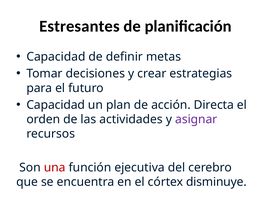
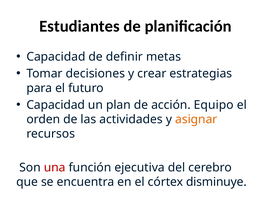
Estresantes: Estresantes -> Estudiantes (79, 26)
Directa: Directa -> Equipo (214, 105)
asignar colour: purple -> orange (196, 120)
